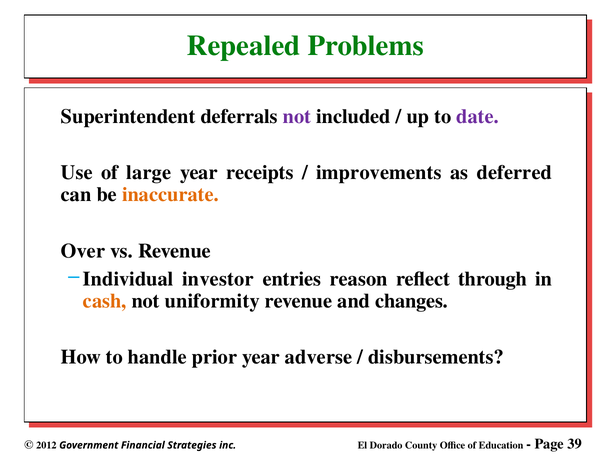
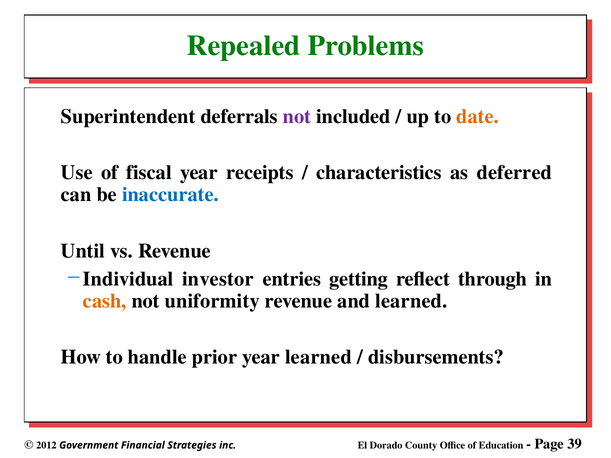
date colour: purple -> orange (478, 117)
large: large -> fiscal (149, 173)
improvements: improvements -> characteristics (379, 173)
inaccurate colour: orange -> blue (170, 195)
Over: Over -> Until (83, 251)
reason: reason -> getting (359, 279)
and changes: changes -> learned (411, 301)
year adverse: adverse -> learned (319, 357)
